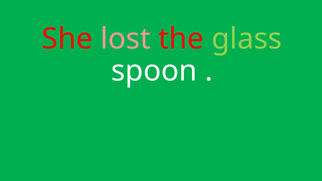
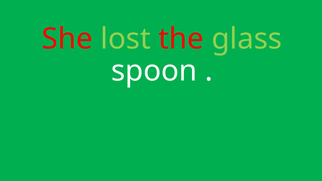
lost colour: pink -> light green (126, 39)
